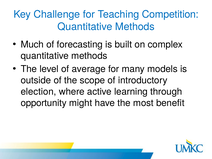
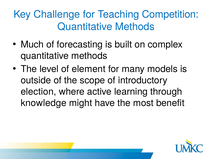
average: average -> element (89, 69)
opportunity: opportunity -> knowledge (44, 103)
